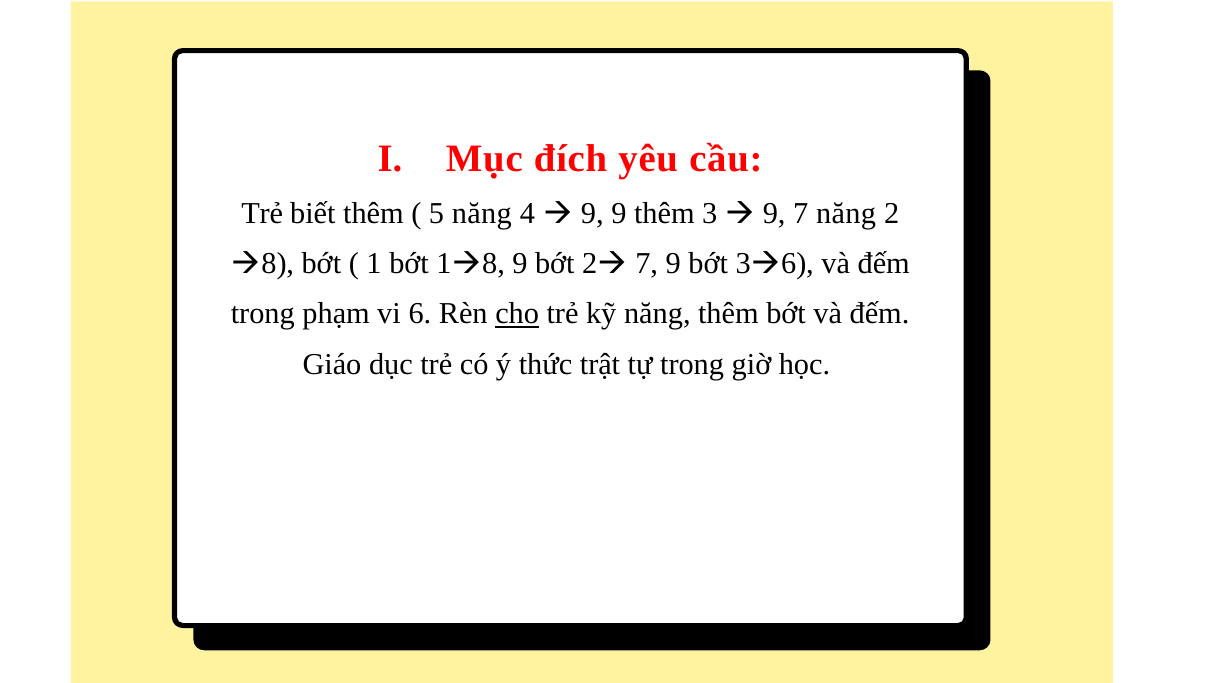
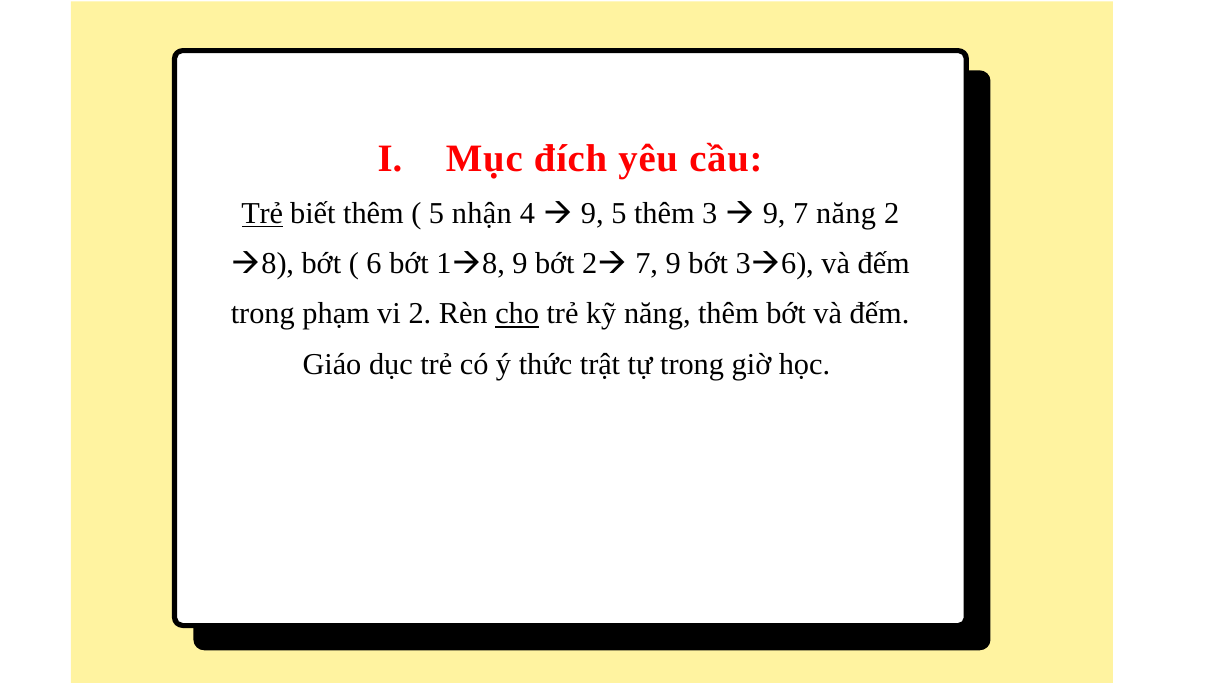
Trẻ underline: none -> present (262, 213)
5 năng: năng -> nhận (482, 213)
9 9: 9 -> 5 (619, 213)
1: 1 -> 6 (374, 264)
vi 6: 6 -> 2 (420, 314)
